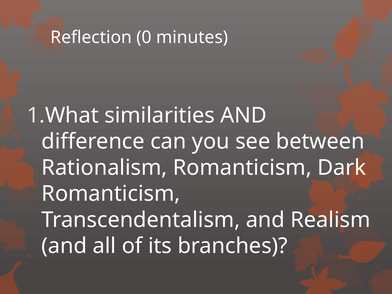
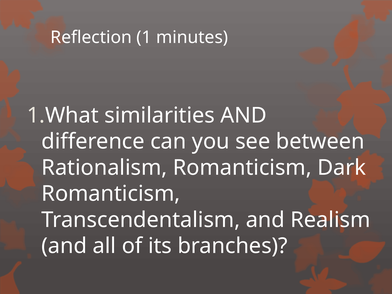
0: 0 -> 1 (144, 37)
